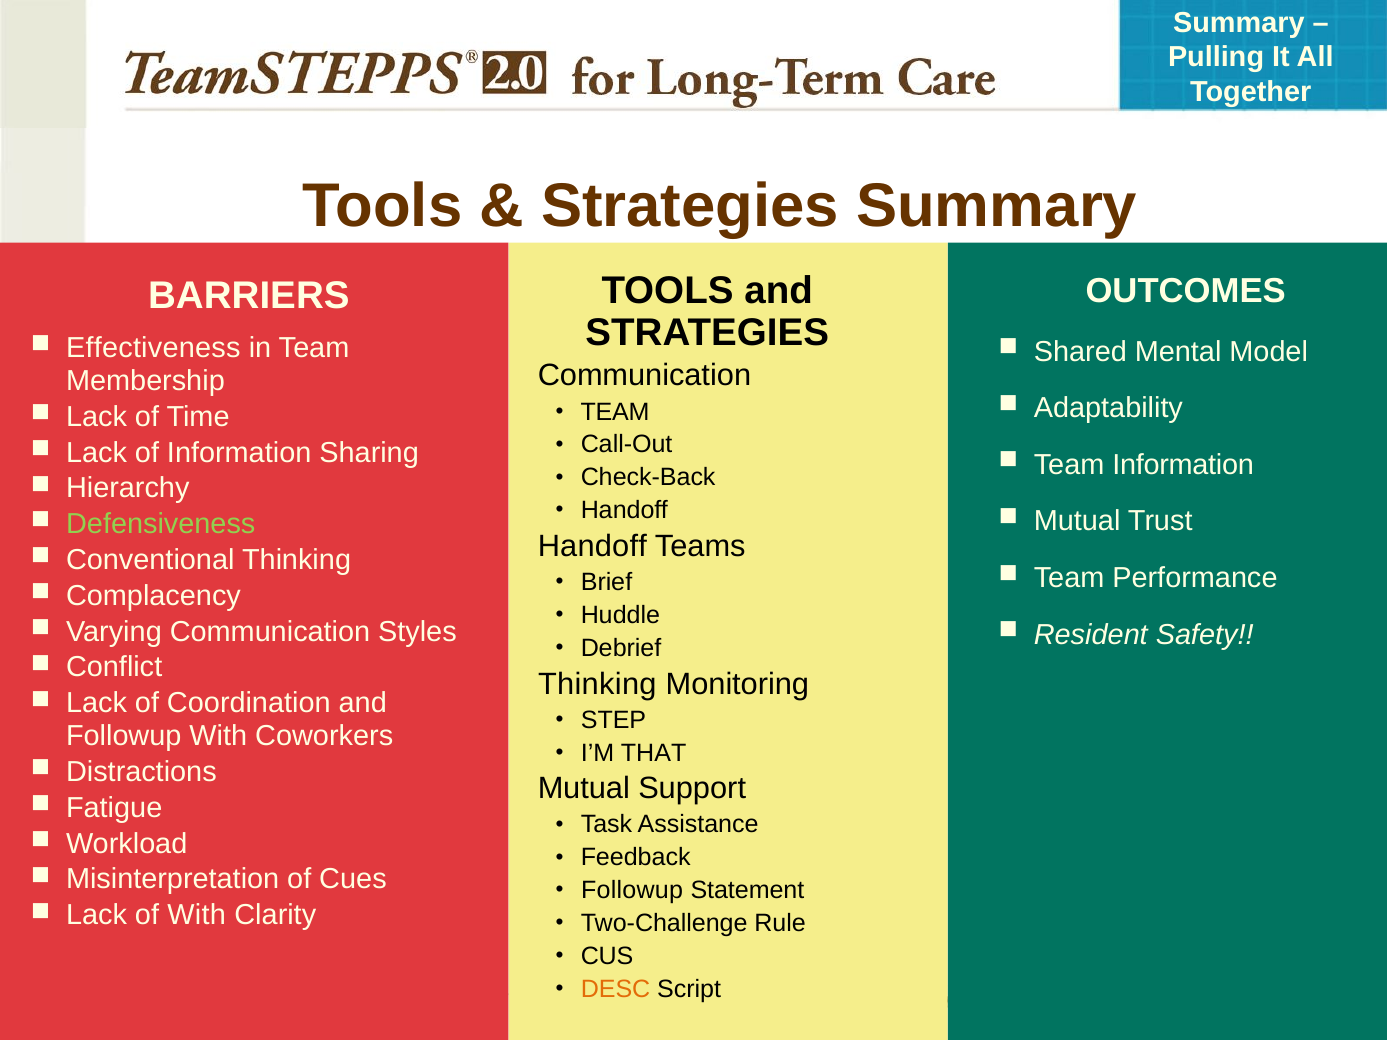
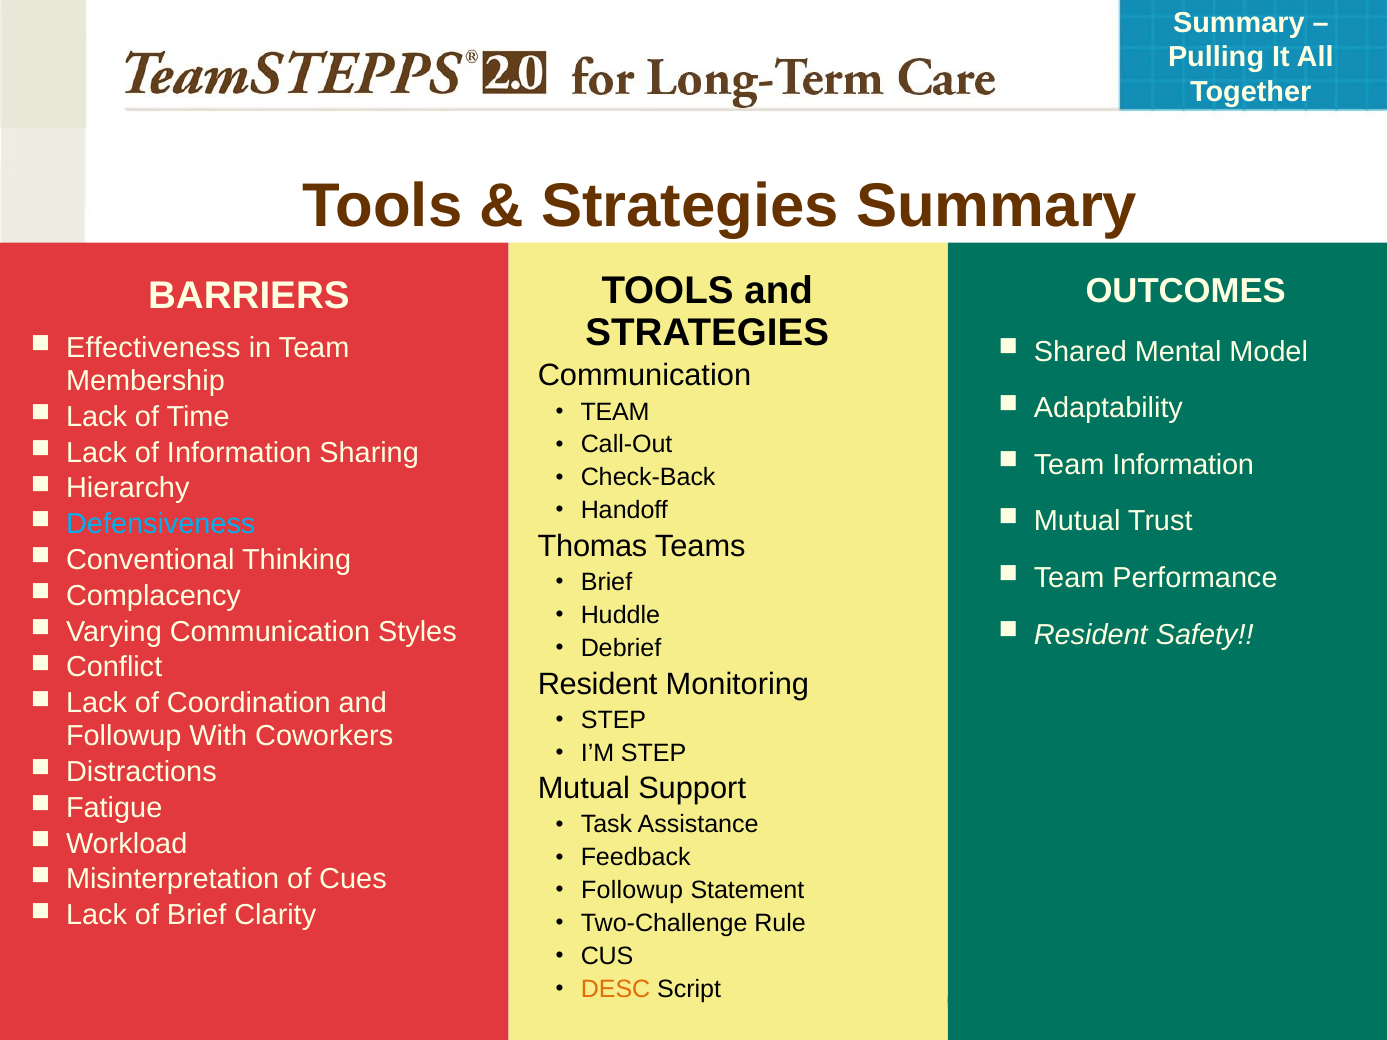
Defensiveness colour: light green -> light blue (161, 524)
Handoff: Handoff -> Thomas (593, 546)
Thinking: Thinking -> Resident (598, 684)
I’M THAT: THAT -> STEP (654, 753)
of With: With -> Brief (197, 915)
